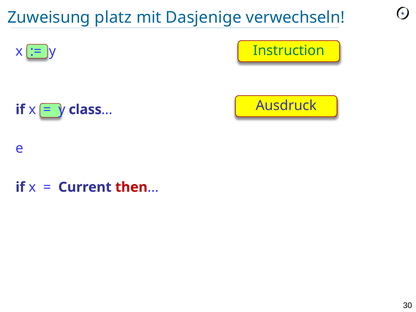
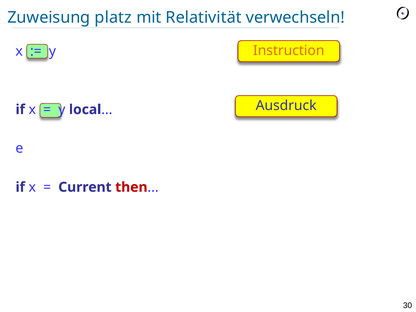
Dasjenige: Dasjenige -> Relativität (204, 17)
Instruction colour: green -> orange (289, 51)
class: class -> local (85, 110)
